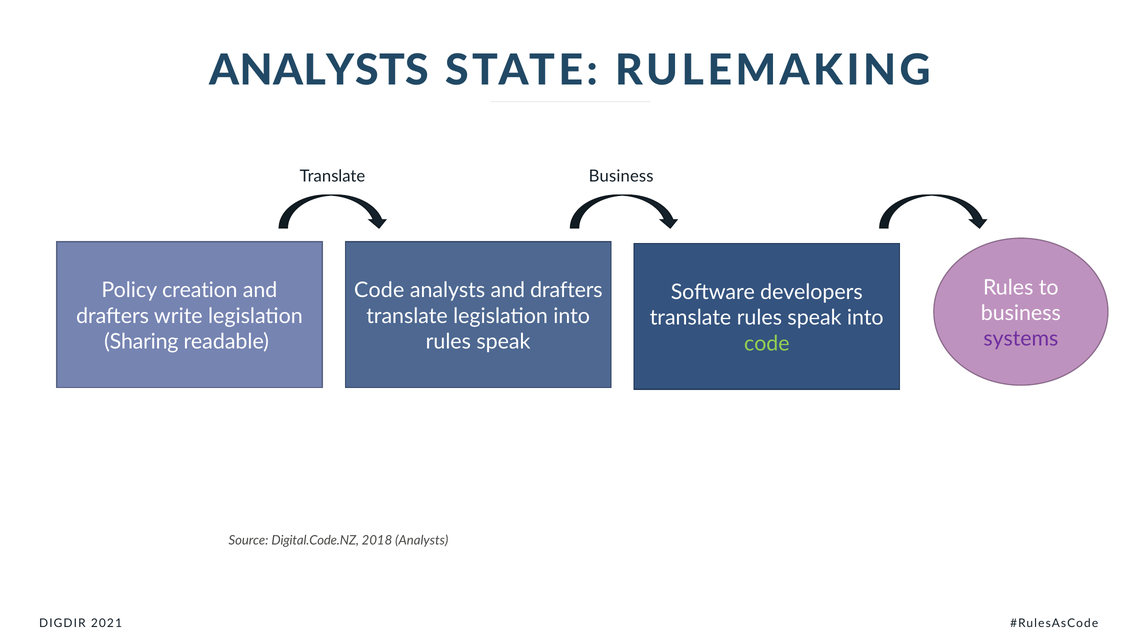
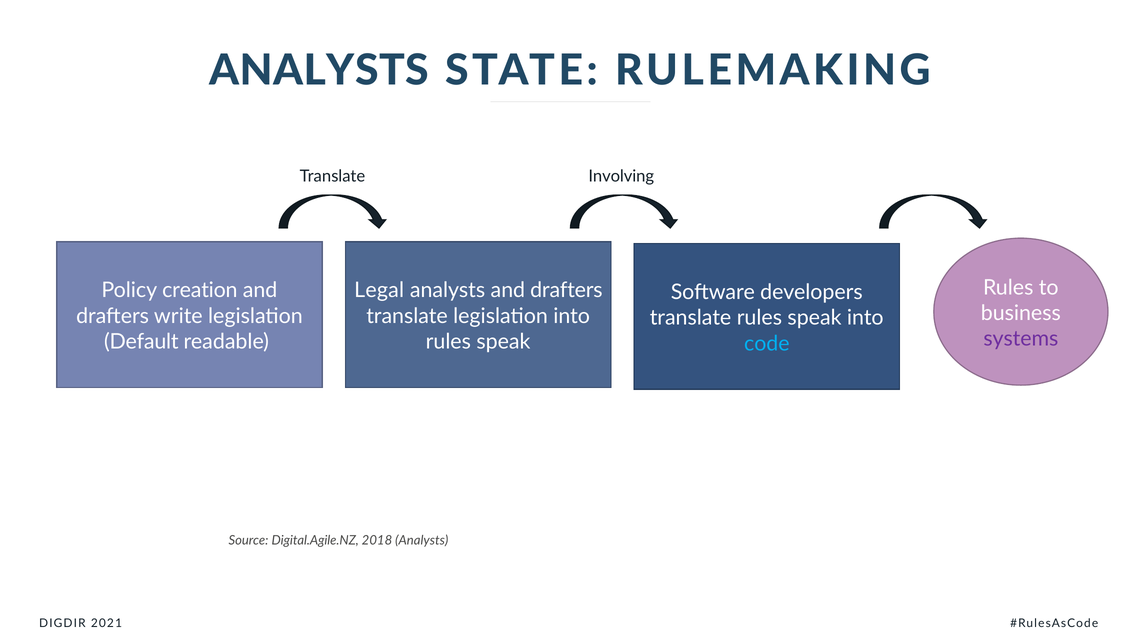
Translate Business: Business -> Involving (621, 176)
Code: Code -> Legal (379, 290)
Sharing: Sharing -> Default (141, 342)
code colour: light green -> light blue (767, 343)
Digital.Code.NZ: Digital.Code.NZ -> Digital.Agile.NZ (315, 540)
